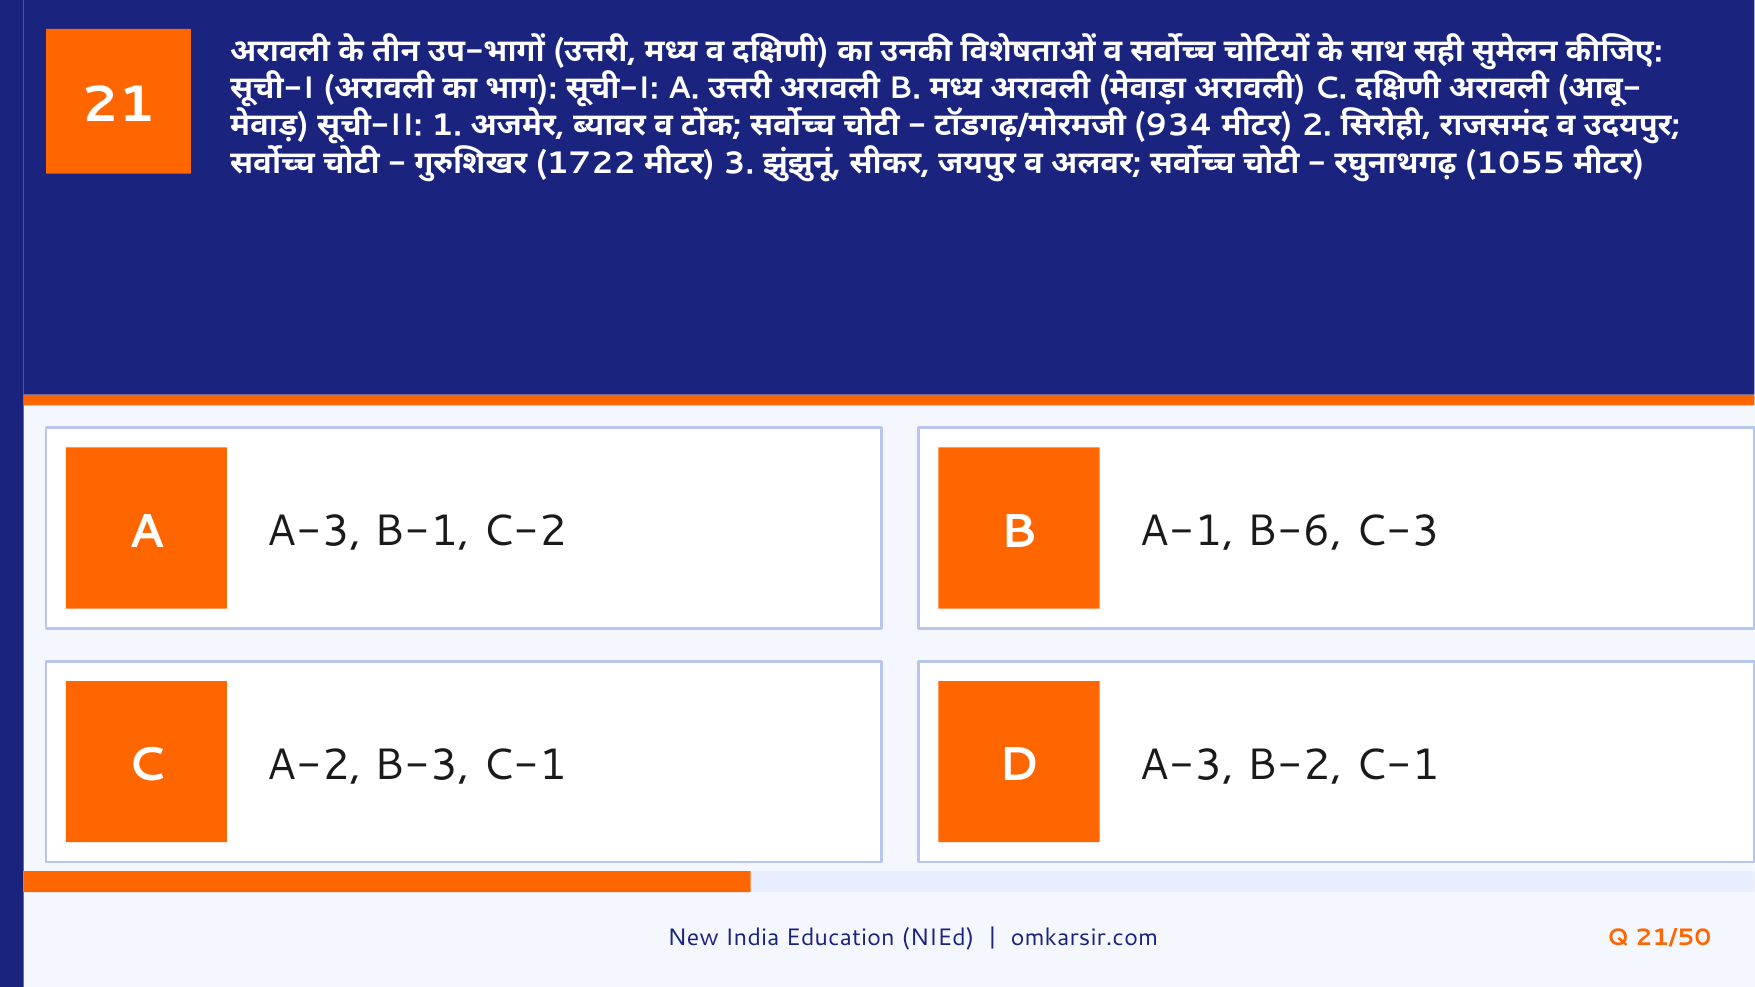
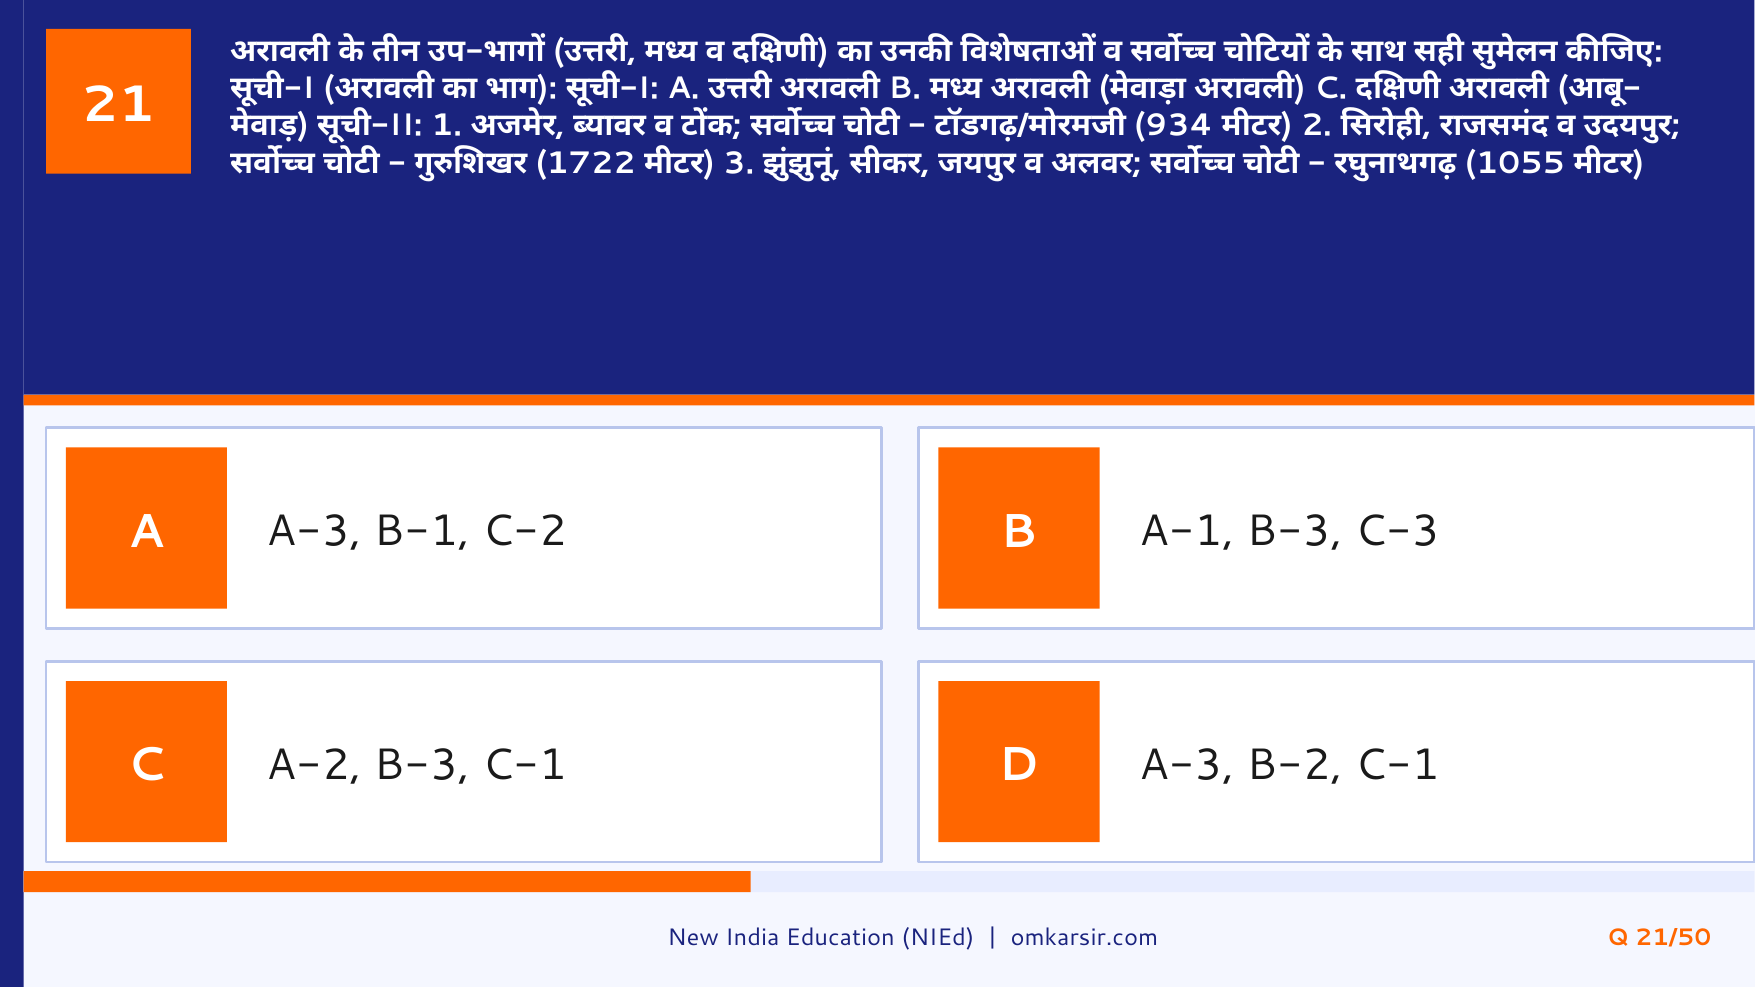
A-1 B-6: B-6 -> B-3 (1295, 531)
